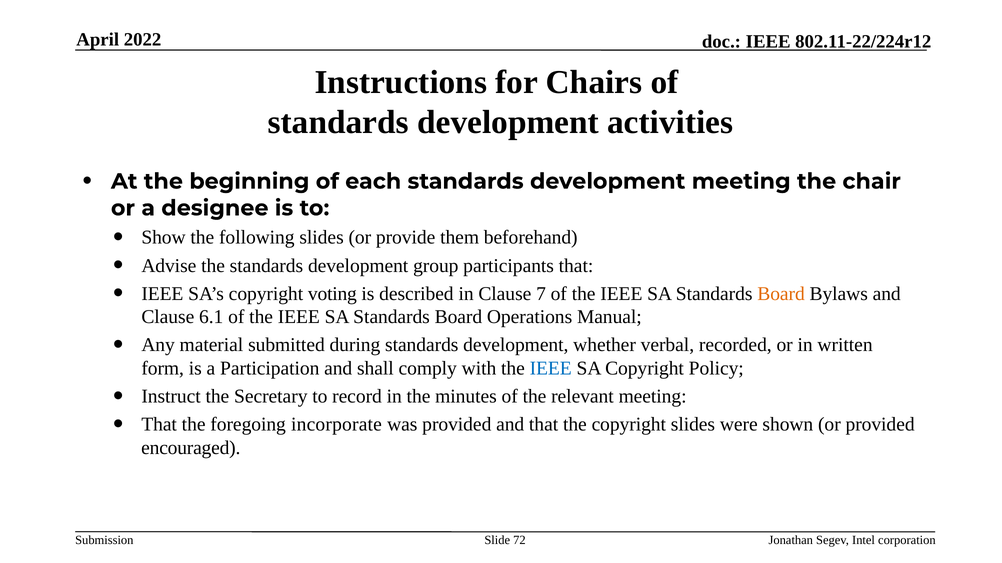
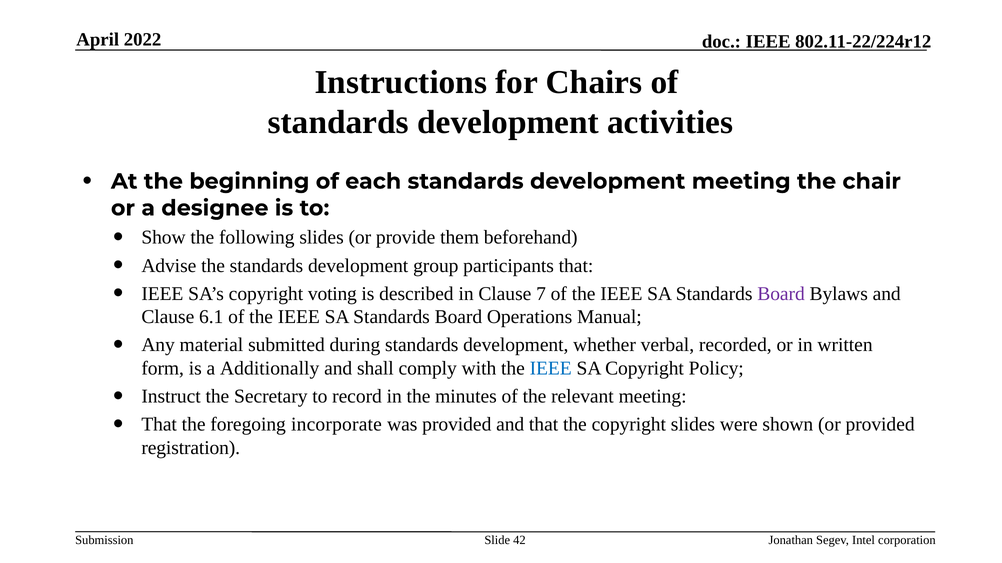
Board colour: orange -> purple (781, 294)
Participation: Participation -> Additionally (270, 369)
encouraged: encouraged -> registration (191, 448)
72: 72 -> 42 (519, 541)
